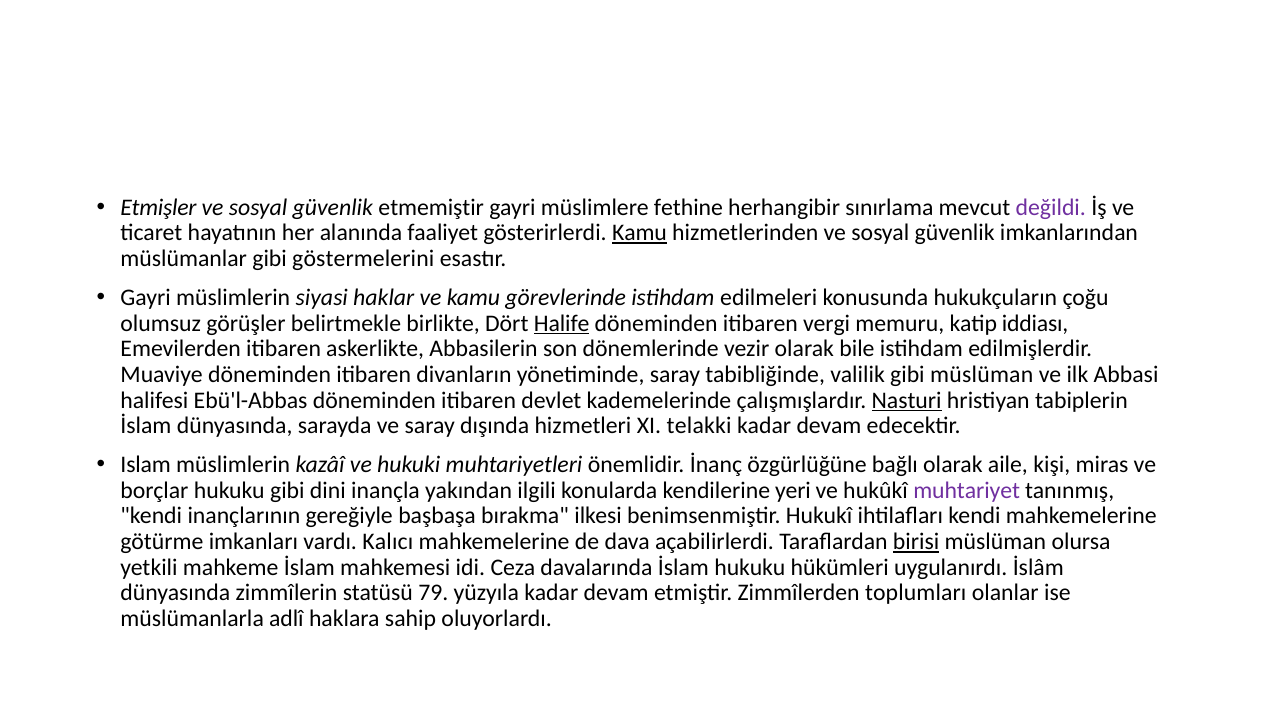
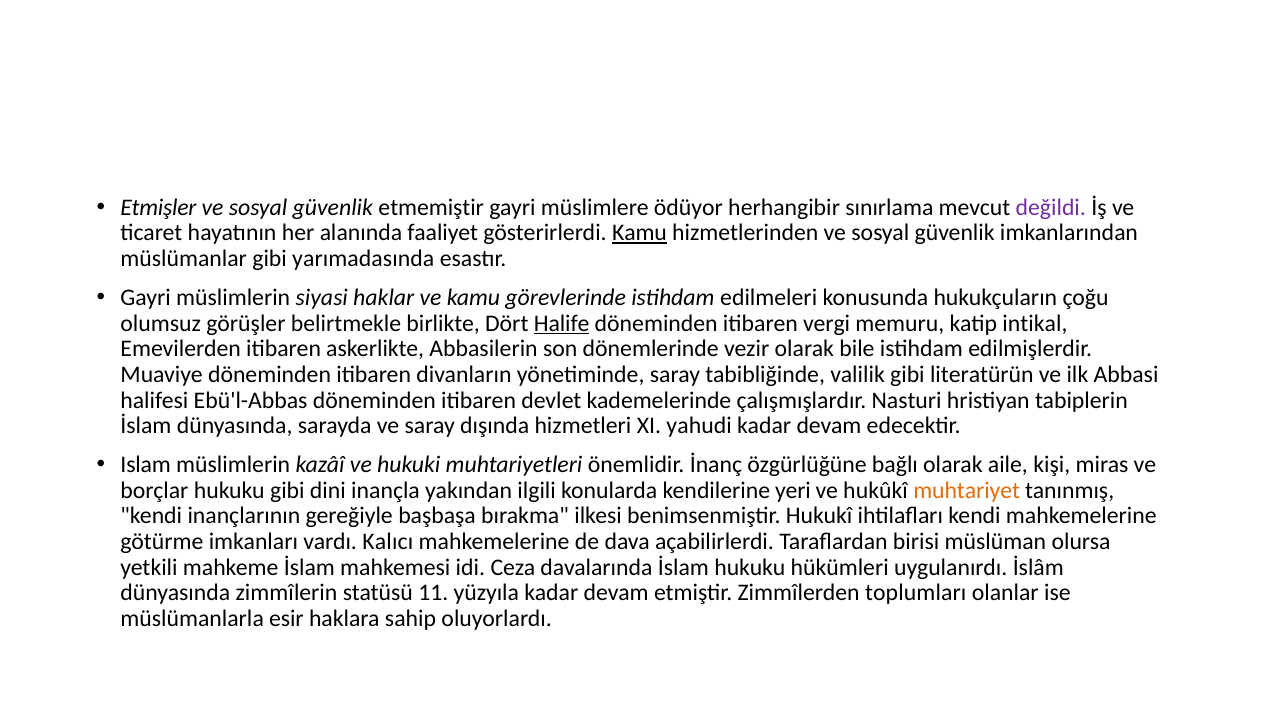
fethine: fethine -> ödüyor (688, 207)
göstermelerini: göstermelerini -> yarımadasında (363, 259)
iddiası: iddiası -> intikal (1035, 323)
gibi müslüman: müslüman -> literatürün (982, 375)
Nasturi underline: present -> none (907, 400)
telakki: telakki -> yahudi (699, 426)
muhtariyet colour: purple -> orange (967, 491)
birisi underline: present -> none (916, 542)
79: 79 -> 11 (433, 593)
adlî: adlî -> esir (286, 619)
